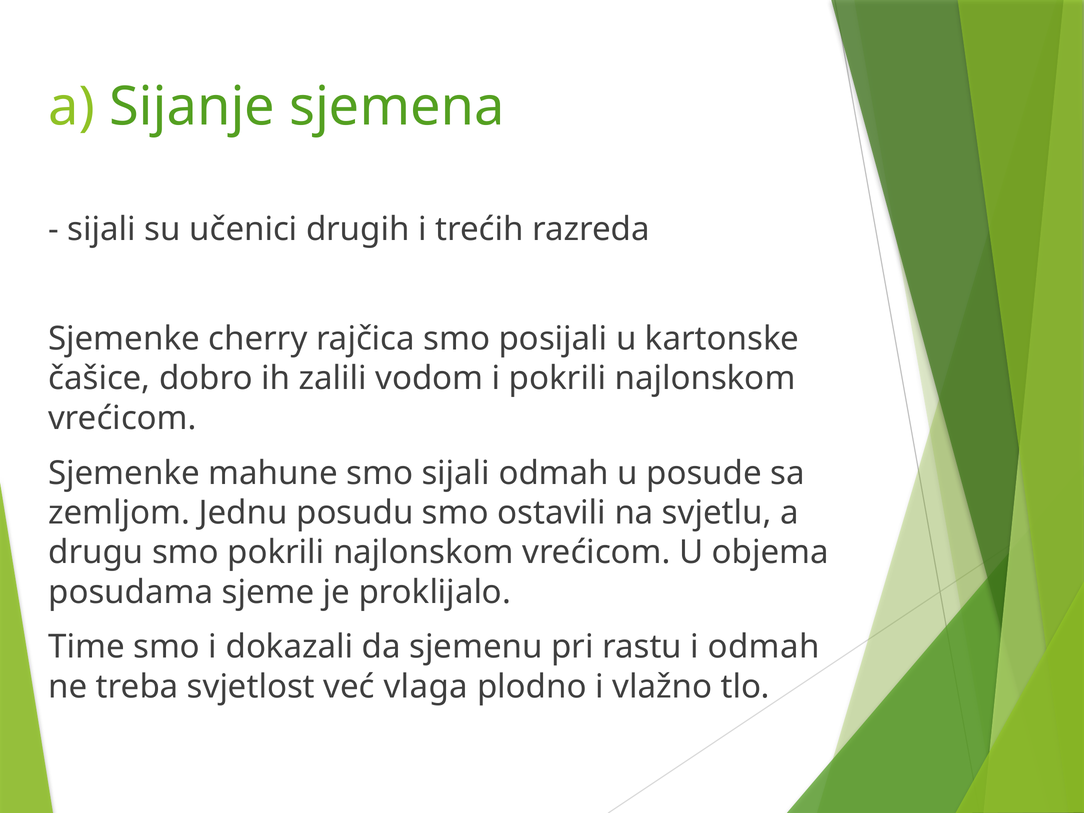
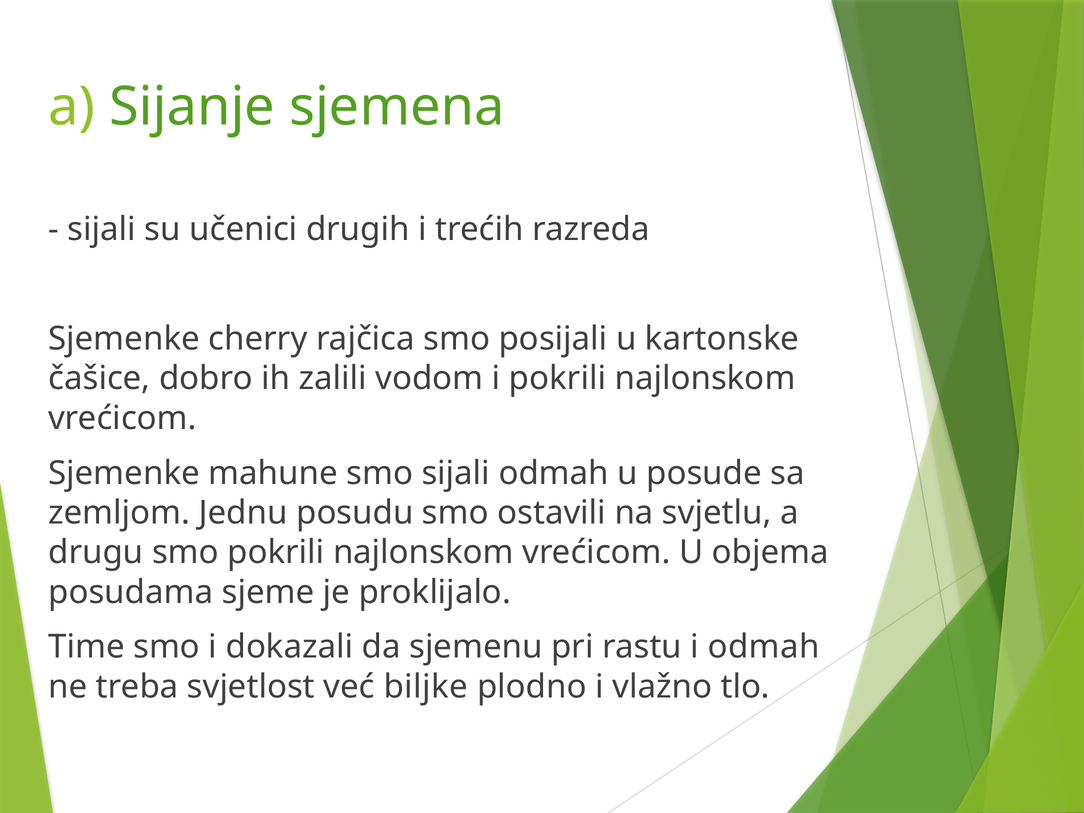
vlaga: vlaga -> biljke (426, 687)
